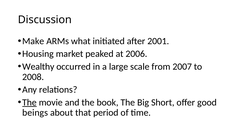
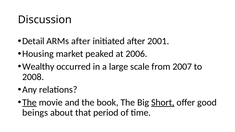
Make: Make -> Detail (33, 41)
ARMs what: what -> after (81, 41)
Short underline: none -> present (163, 103)
